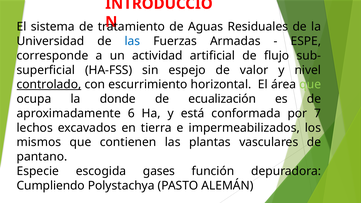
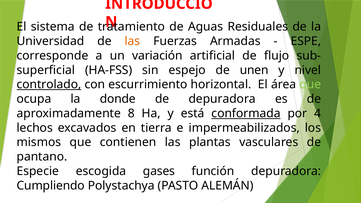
las colour: blue -> orange (132, 41)
actividad: actividad -> variación (157, 56)
valor: valor -> unen (254, 70)
de ecualización: ecualización -> depuradora (222, 99)
6: 6 -> 8 (131, 113)
conformada underline: none -> present (246, 113)
7: 7 -> 4 (318, 113)
